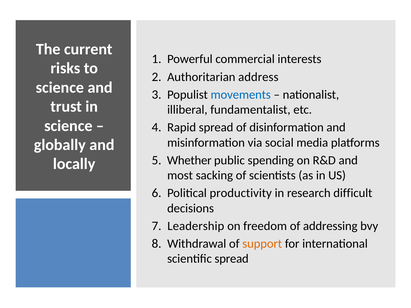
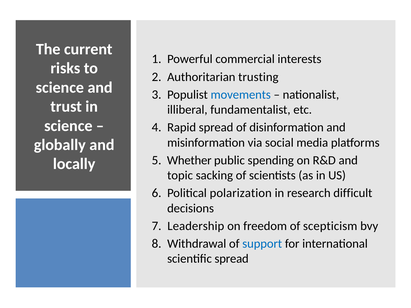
address: address -> trusting (258, 77)
most: most -> topic (180, 176)
productivity: productivity -> polarization (241, 193)
addressing: addressing -> scepticism (330, 226)
support colour: orange -> blue (262, 244)
